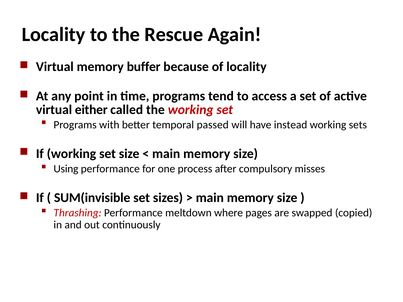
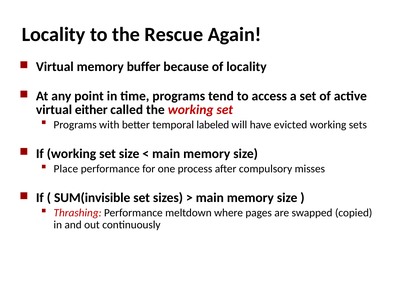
passed: passed -> labeled (213, 125)
instead: instead -> evicted (291, 125)
Using: Using -> Place (66, 169)
